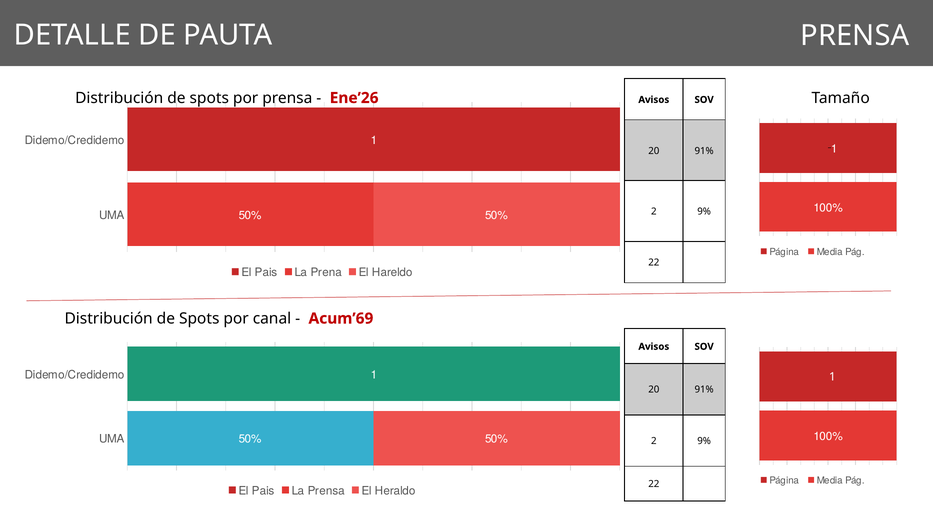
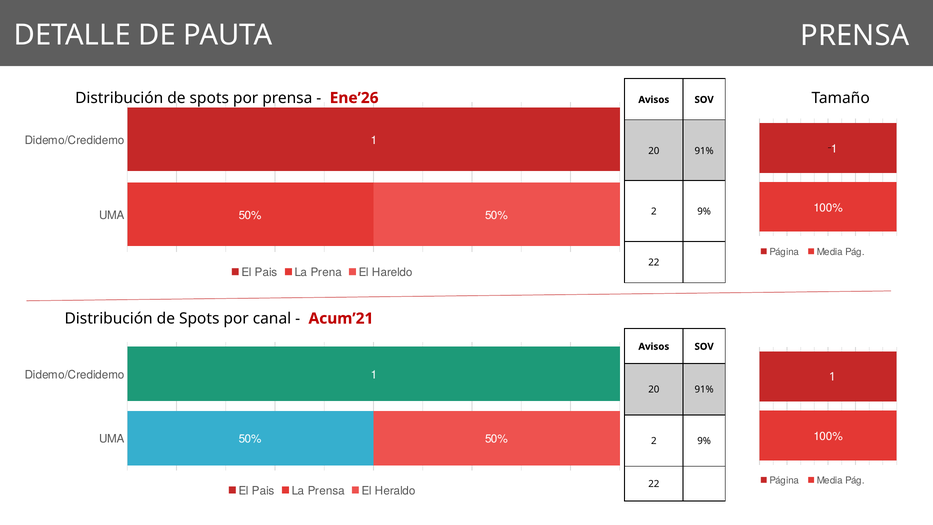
Acum’69: Acum’69 -> Acum’21 (341, 318)
